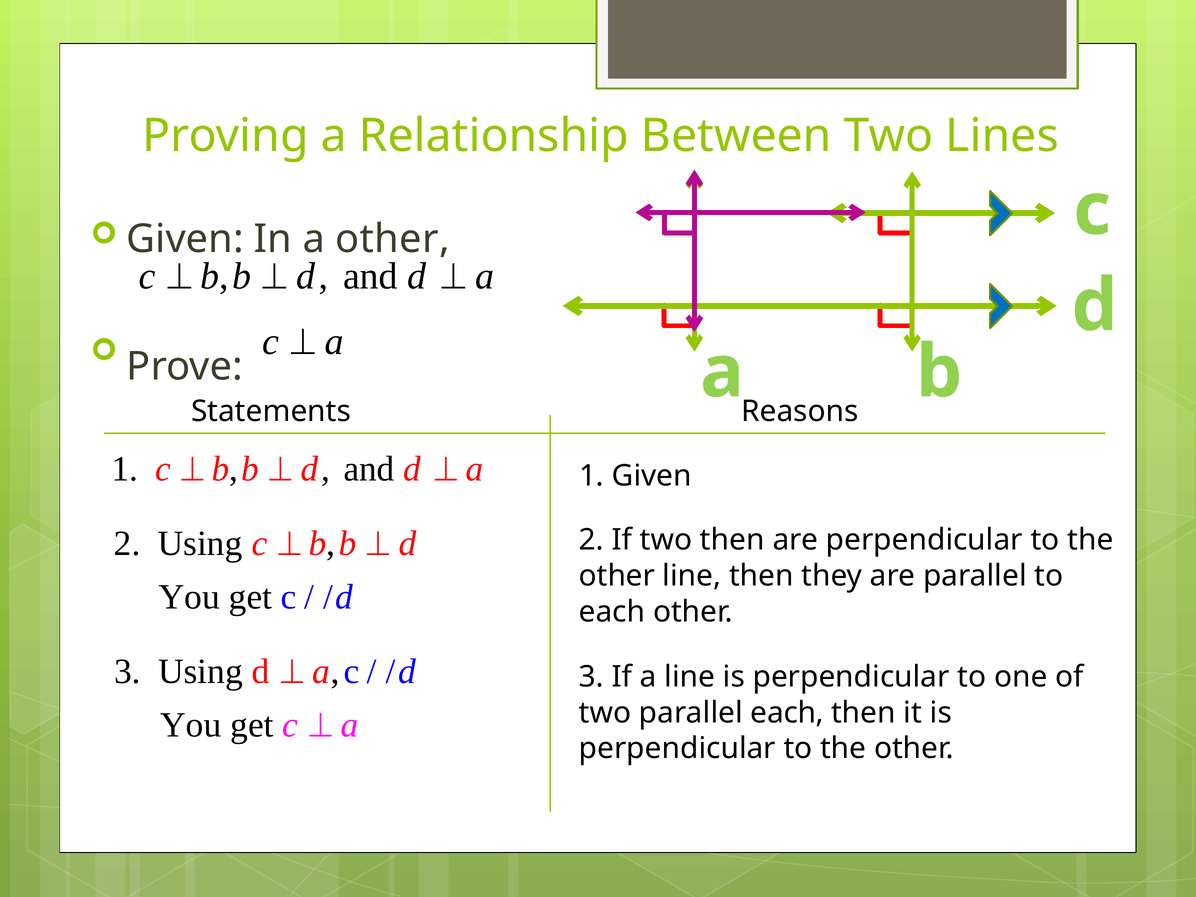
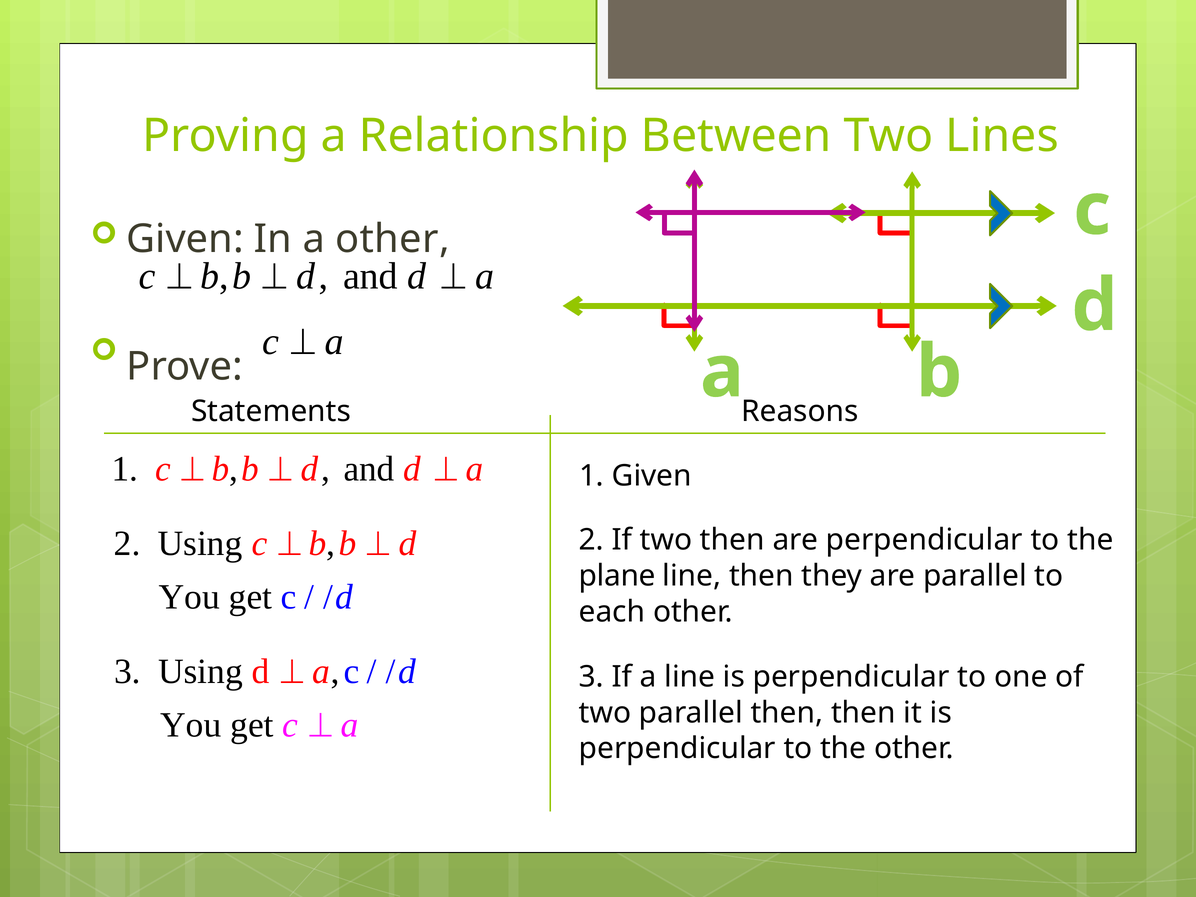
other: other -> plane (617, 576)
parallel each: each -> then (787, 713)
